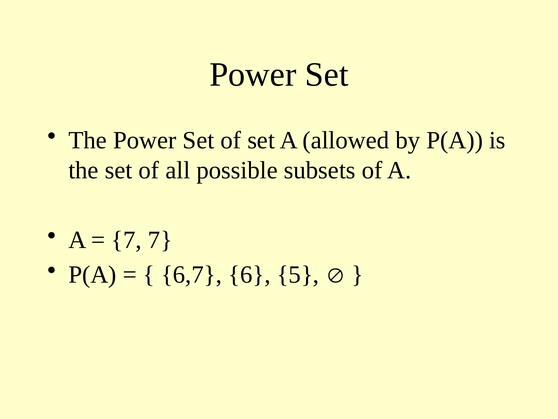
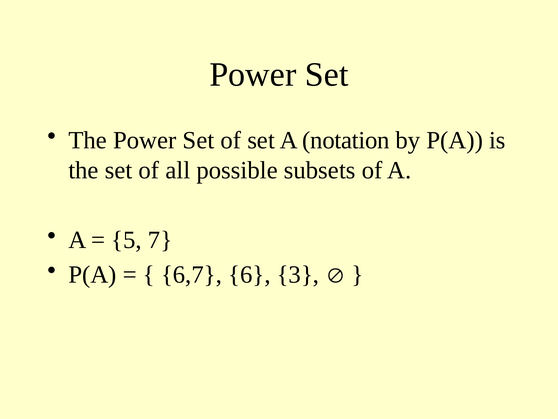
allowed: allowed -> notation (346, 140)
7: 7 -> 5 (127, 240)
5: 5 -> 3 (298, 274)
